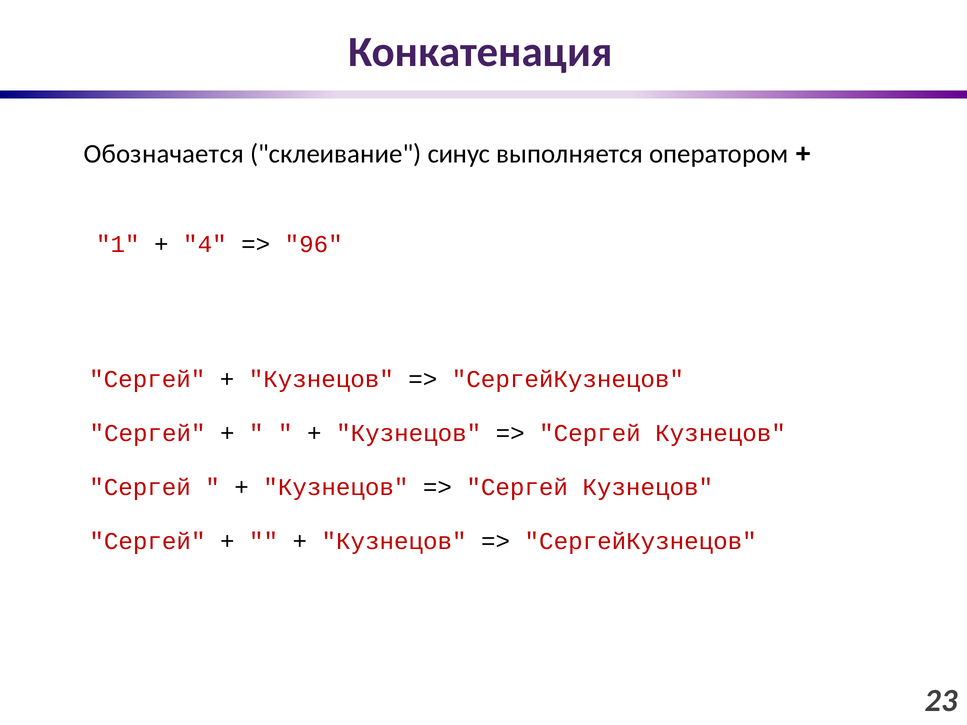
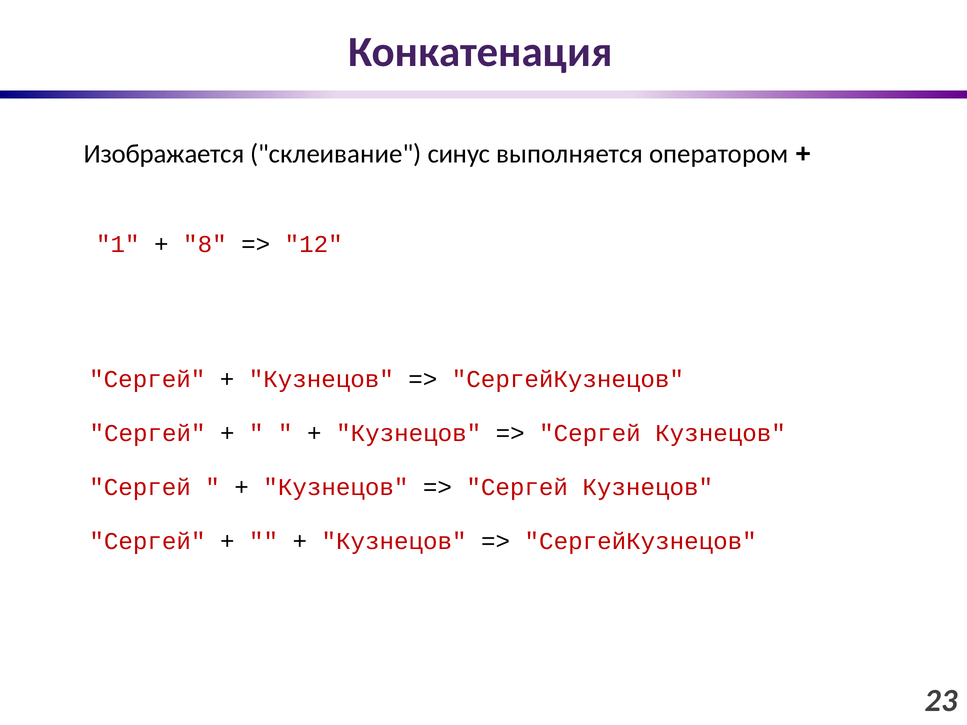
Обозначается: Обозначается -> Изображается (164, 154)
4: 4 -> 8 (205, 245)
96: 96 -> 12 (314, 245)
